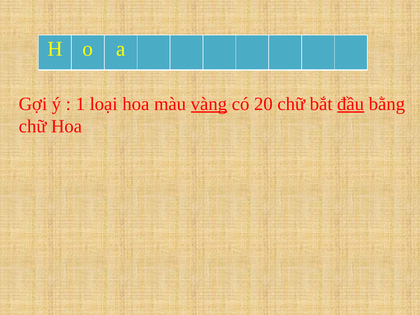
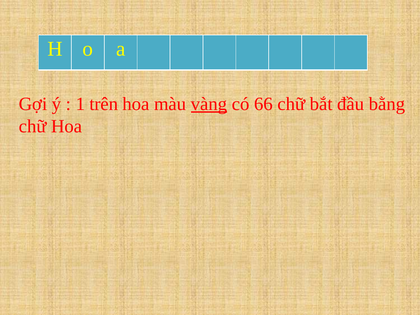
loại: loại -> trên (104, 104)
20: 20 -> 66 (263, 104)
đầu underline: present -> none (351, 104)
